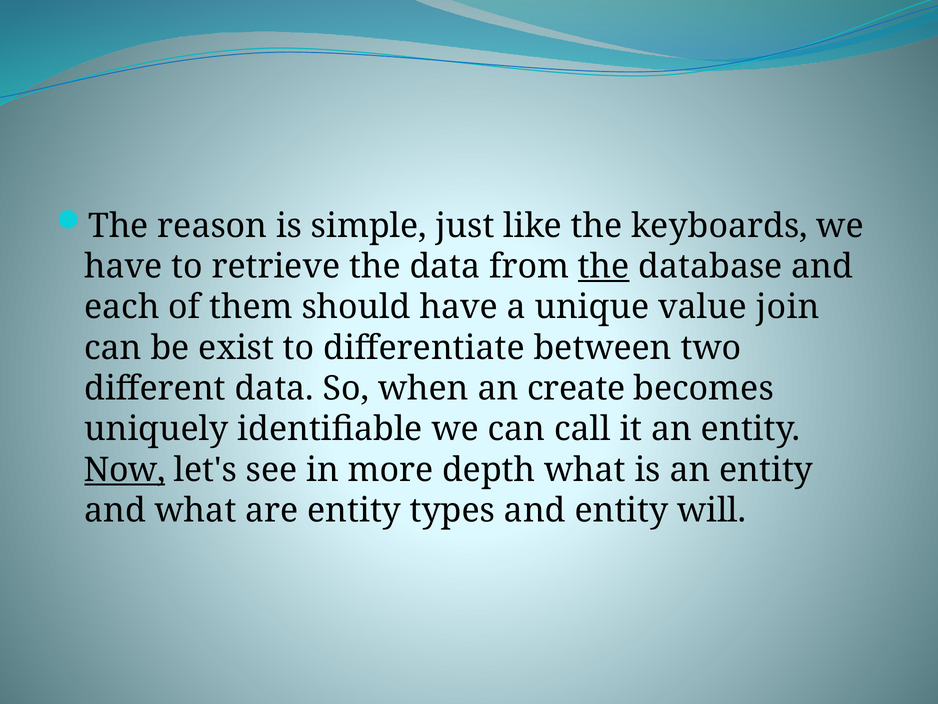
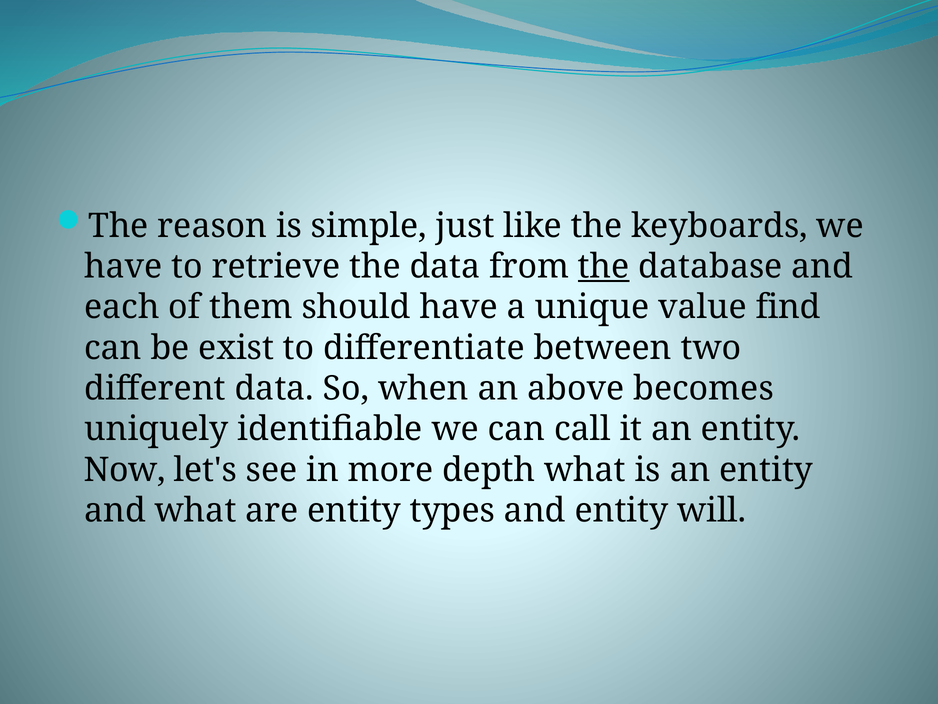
join: join -> find (788, 307)
create: create -> above (576, 388)
Now underline: present -> none (125, 470)
